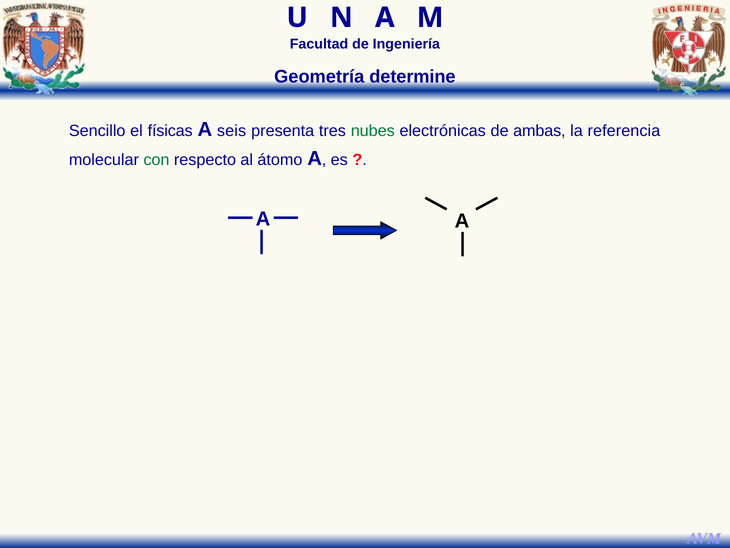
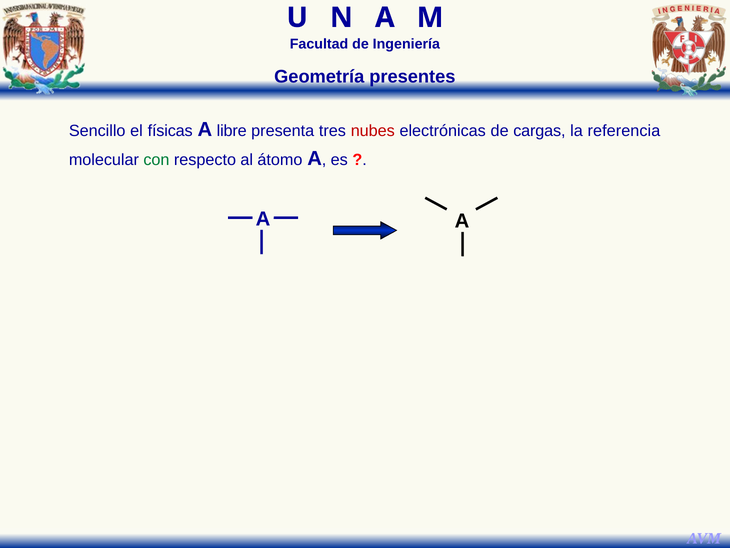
determine: determine -> presentes (412, 77)
seis: seis -> libre (232, 131)
nubes colour: green -> red (373, 131)
ambas: ambas -> cargas (539, 131)
